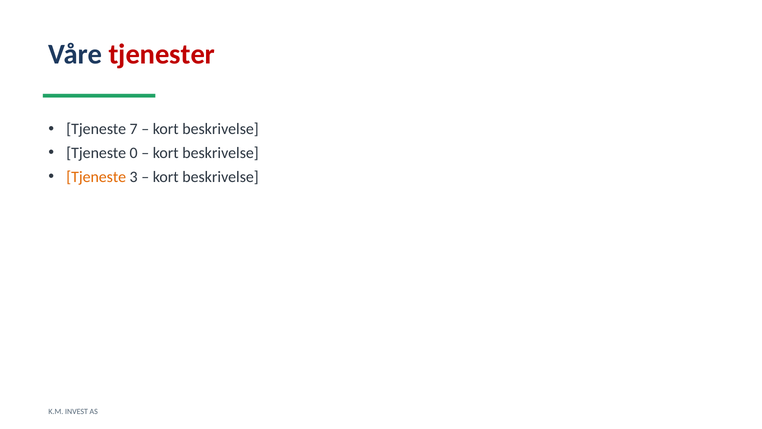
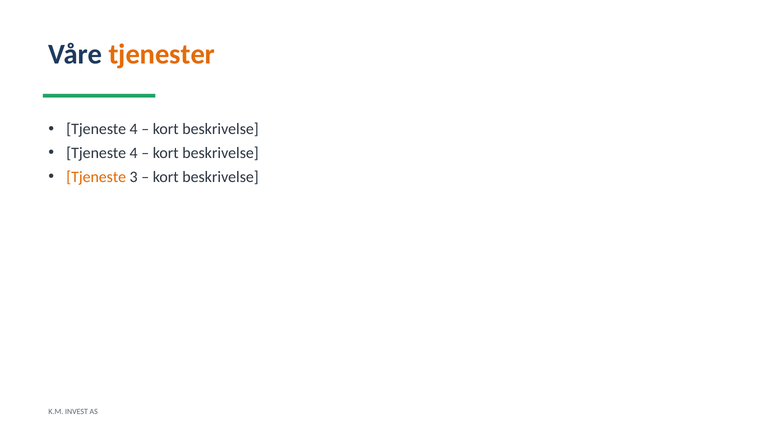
tjenester colour: red -> orange (162, 54)
7: 7 -> 4 (134, 129)
0: 0 -> 4 (134, 153)
